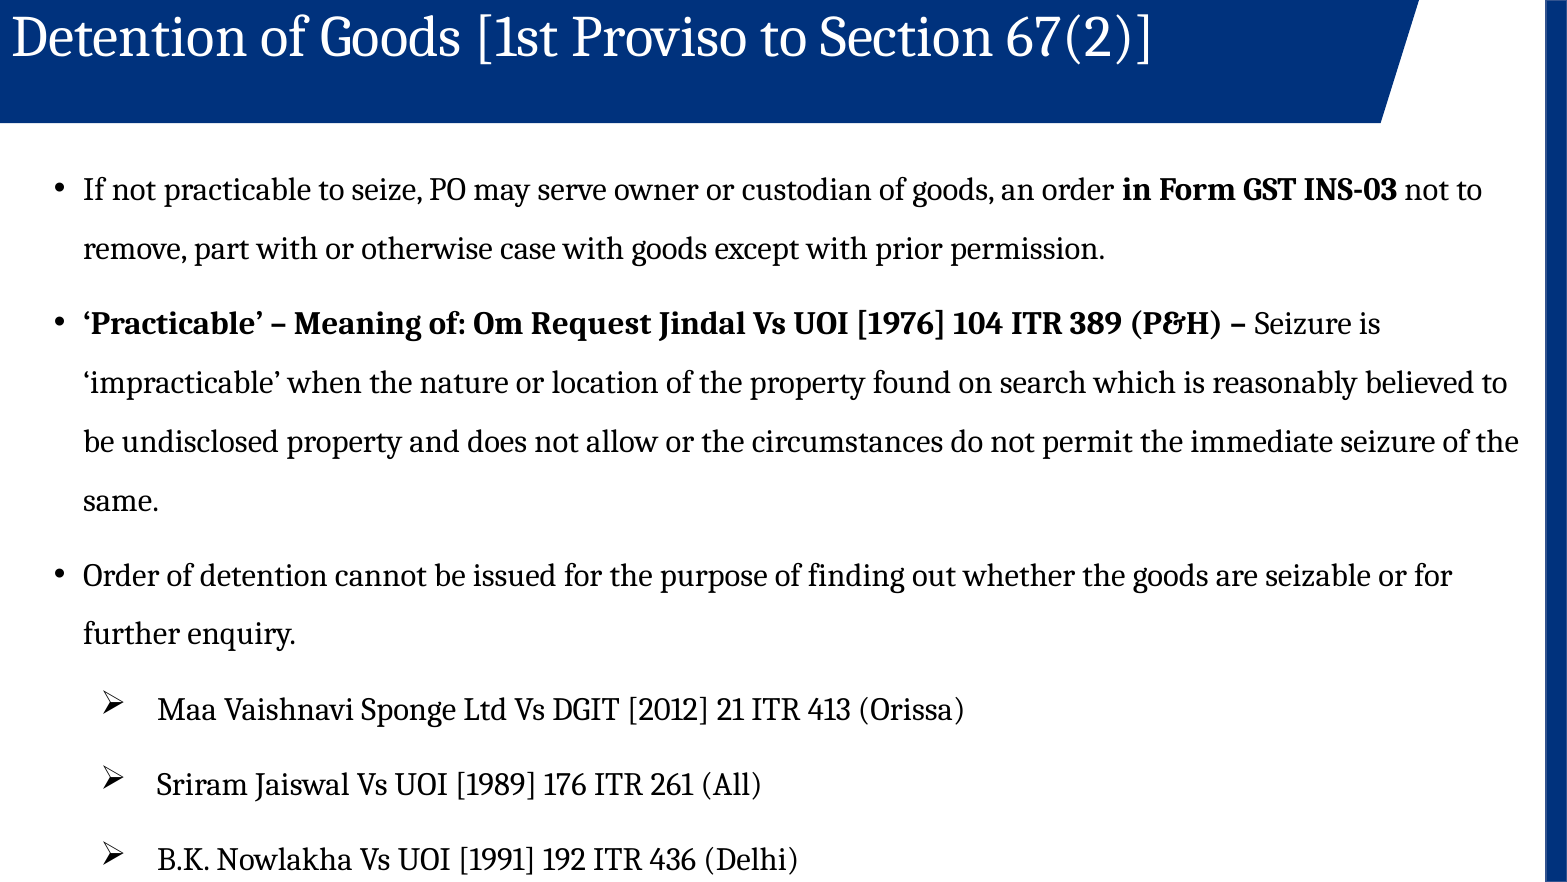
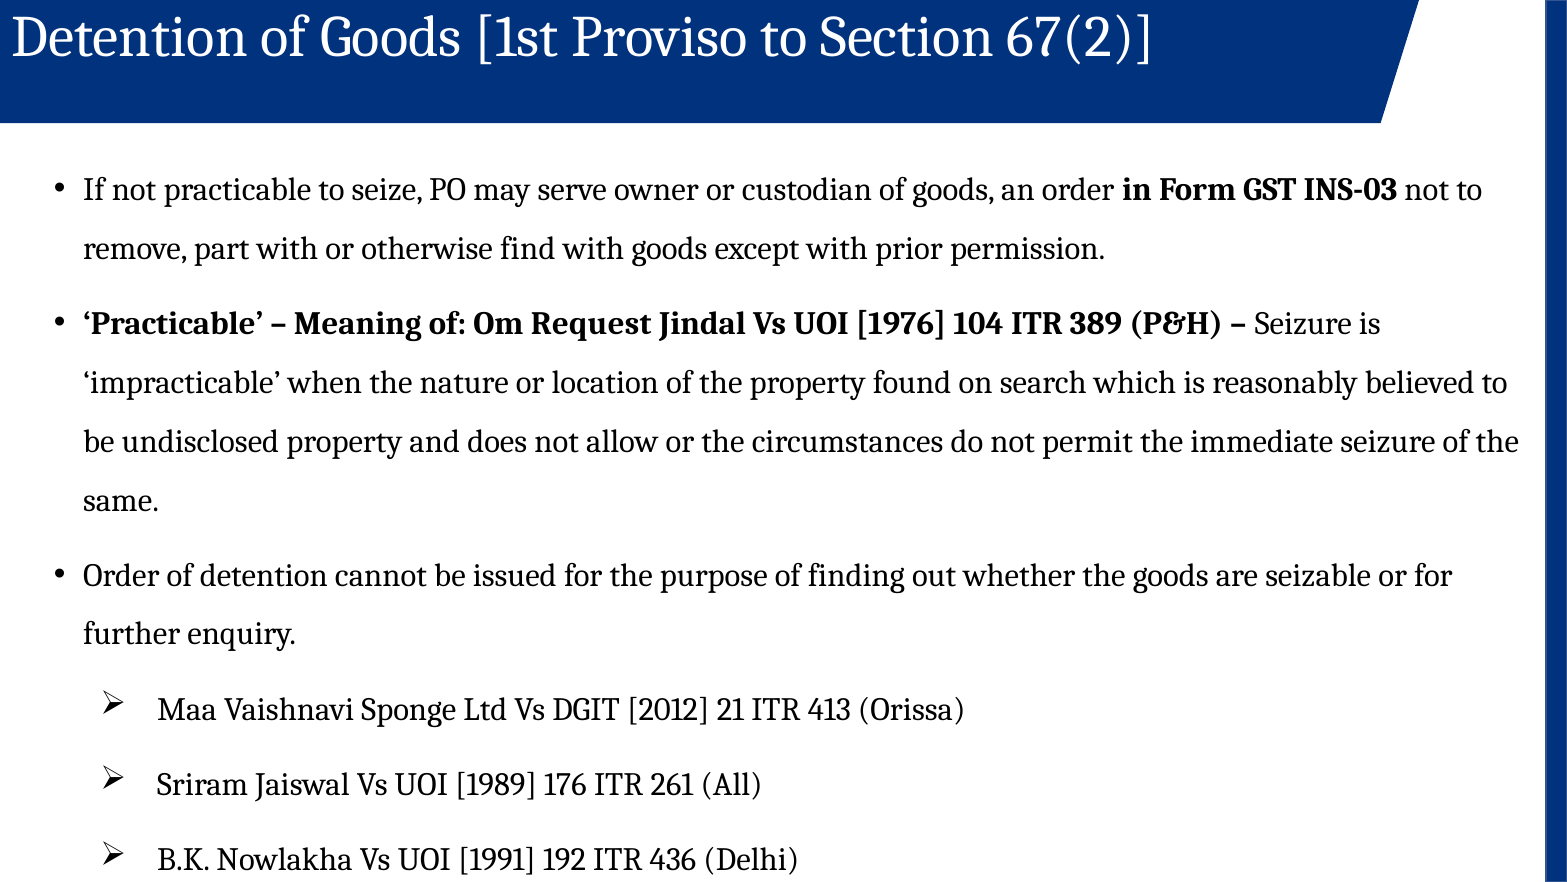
case: case -> find (528, 249)
